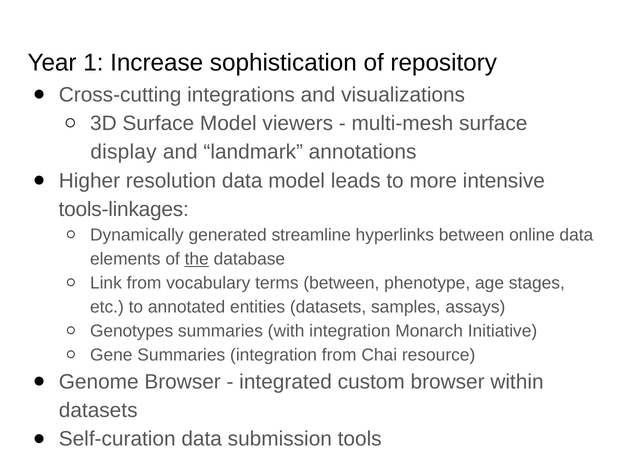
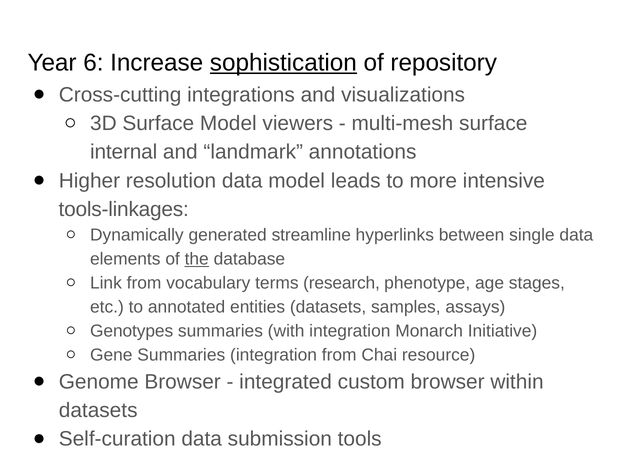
1: 1 -> 6 (93, 63)
sophistication underline: none -> present (283, 63)
display: display -> internal (124, 152)
online: online -> single (532, 236)
terms between: between -> research (342, 284)
